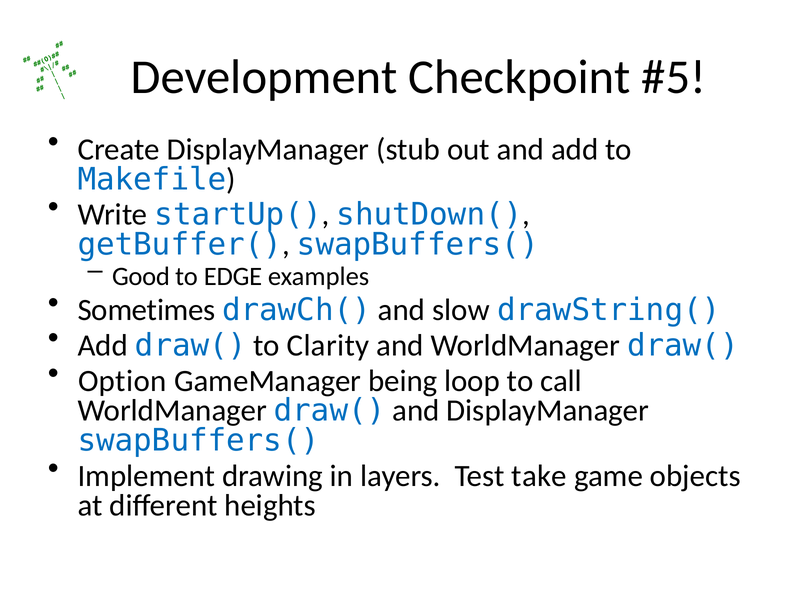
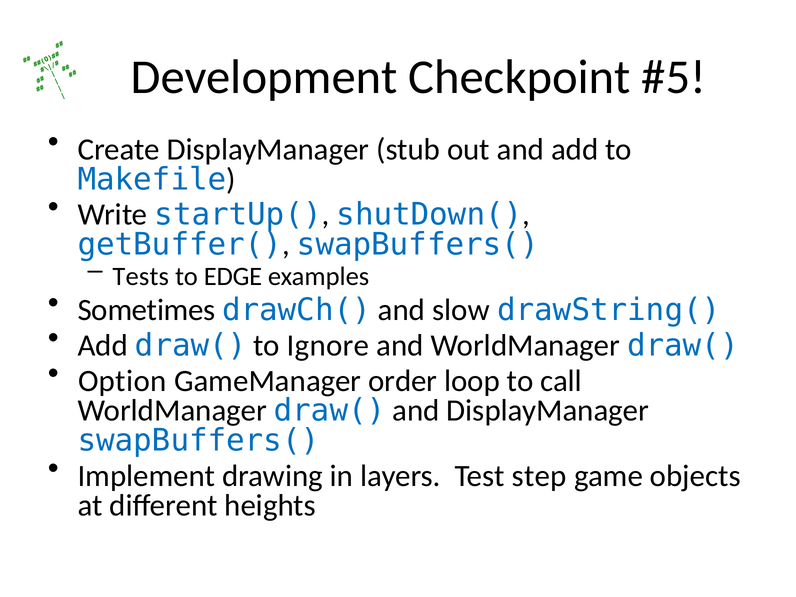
Good: Good -> Tests (141, 276)
Clarity: Clarity -> Ignore (328, 346)
being: being -> order (403, 381)
take: take -> step (539, 476)
